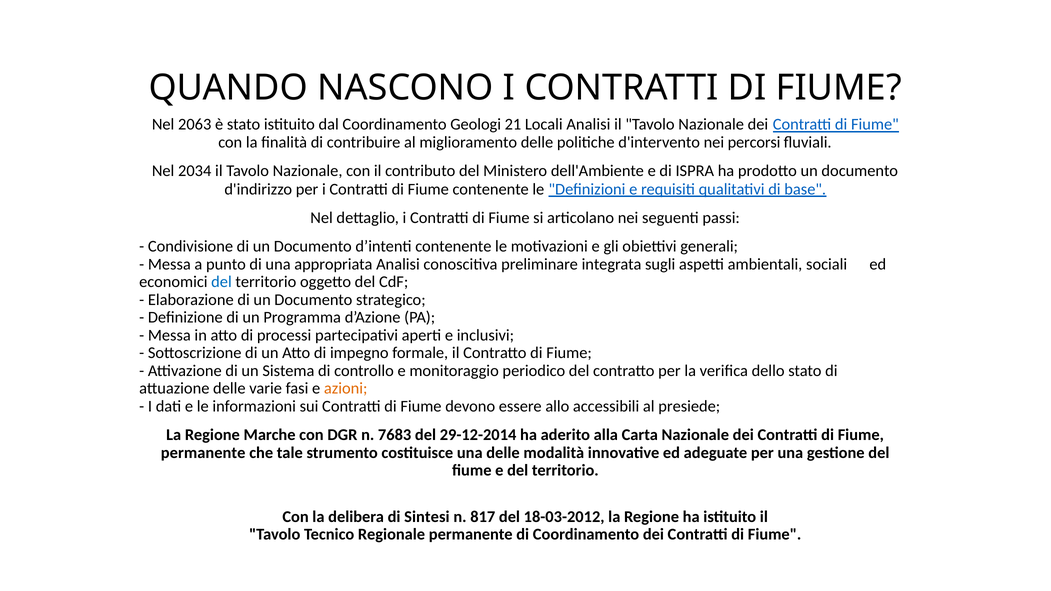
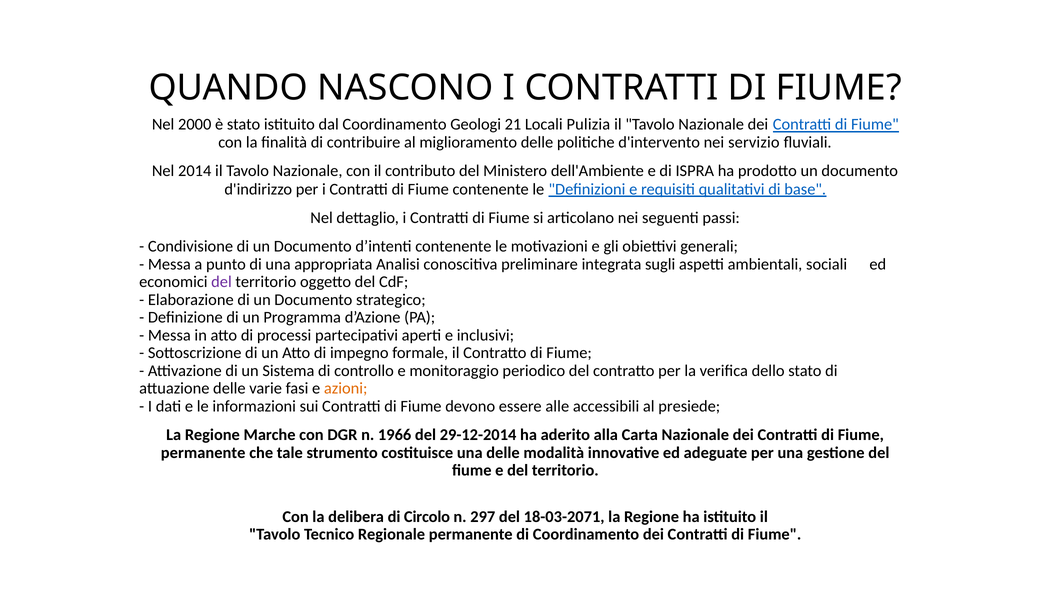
2063: 2063 -> 2000 (195, 125)
Locali Analisi: Analisi -> Pulizia (588, 125)
percorsi: percorsi -> servizio (754, 142)
2034: 2034 -> 2014 (195, 171)
del colour: blue -> purple (222, 282)
allo: allo -> alle (557, 406)
7683: 7683 -> 1966 (395, 435)
Sintesi: Sintesi -> Circolo (427, 517)
817: 817 -> 297 (483, 517)
18-03-2012: 18-03-2012 -> 18-03-2071 (564, 517)
